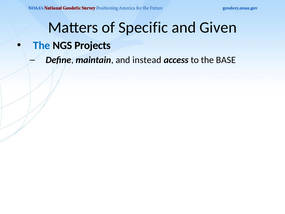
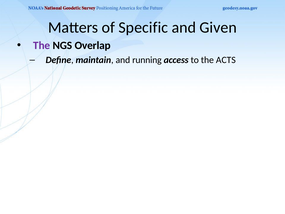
The colour: blue -> purple (42, 45)
Projects: Projects -> Overlap (93, 45)
instead: instead -> running (147, 60)
BASE: BASE -> ACTS (226, 60)
